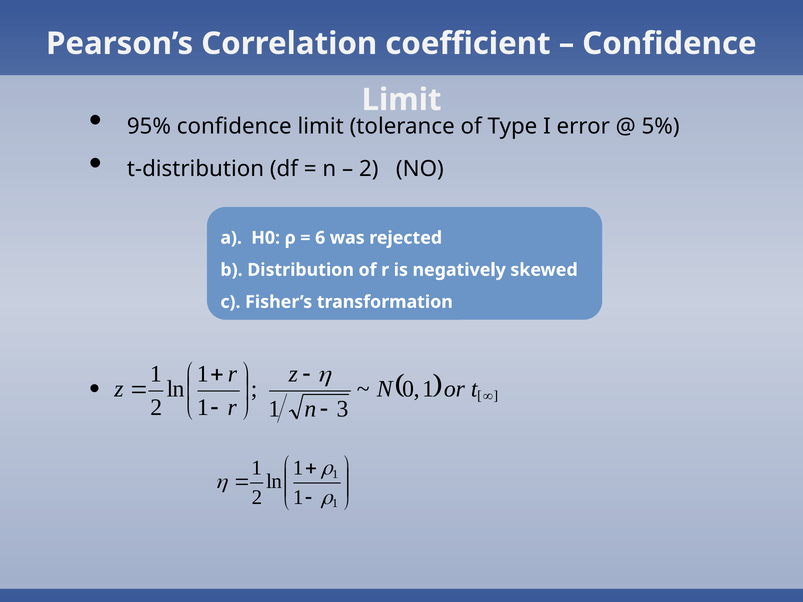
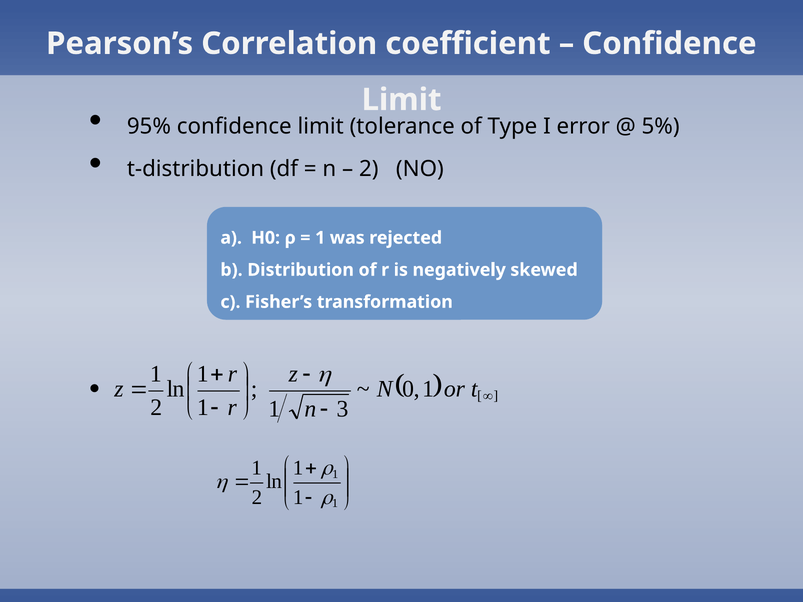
6: 6 -> 1 (320, 238)
